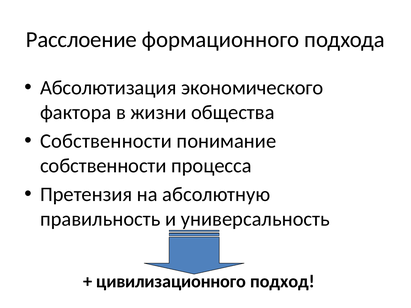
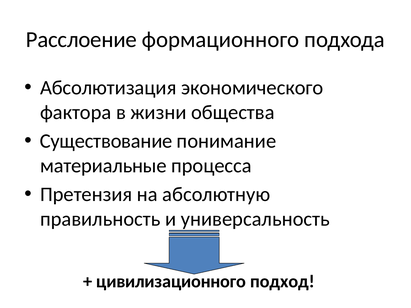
Собственности: Собственности -> Существование (106, 141)
собственности: собственности -> материальные (103, 166)
